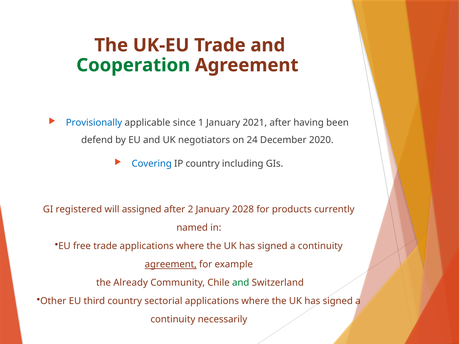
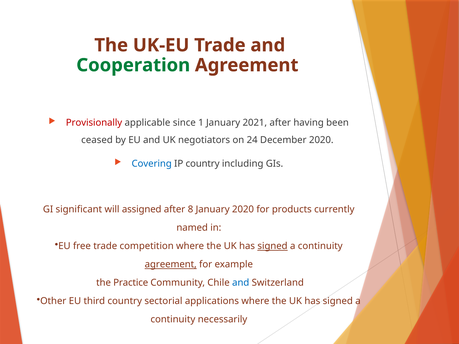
Provisionally colour: blue -> red (94, 123)
defend: defend -> ceased (97, 140)
registered: registered -> significant (79, 210)
2: 2 -> 8 (190, 210)
January 2028: 2028 -> 2020 (243, 210)
trade applications: applications -> competition (147, 246)
signed underline: none -> present (273, 246)
Already: Already -> Practice (131, 283)
and colour: green -> blue (241, 283)
